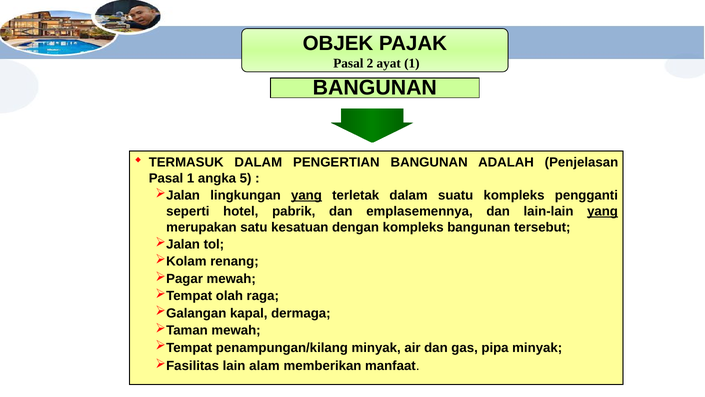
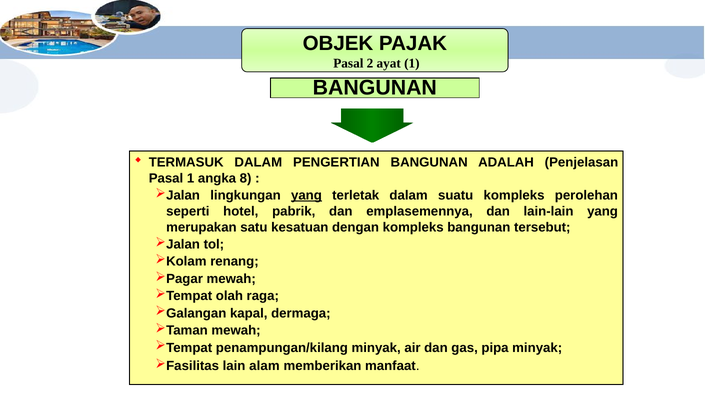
5: 5 -> 8 (246, 178)
pengganti: pengganti -> perolehan (586, 195)
yang underline: present -> none (603, 211)
